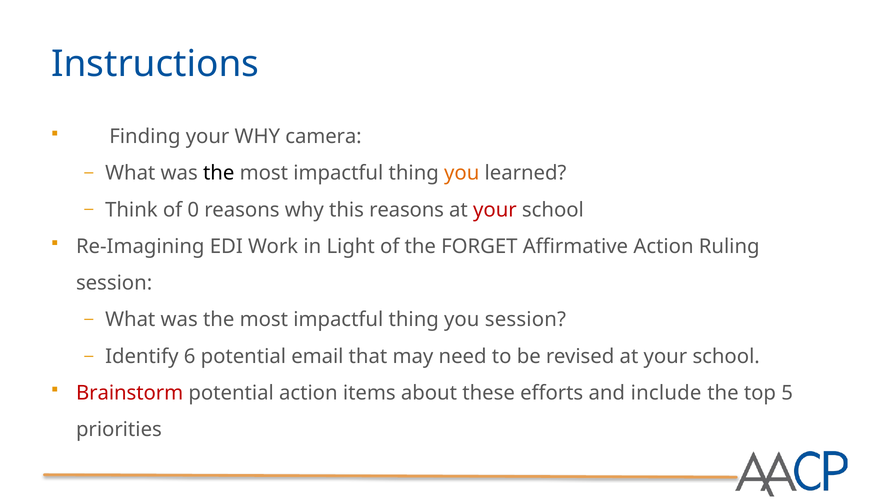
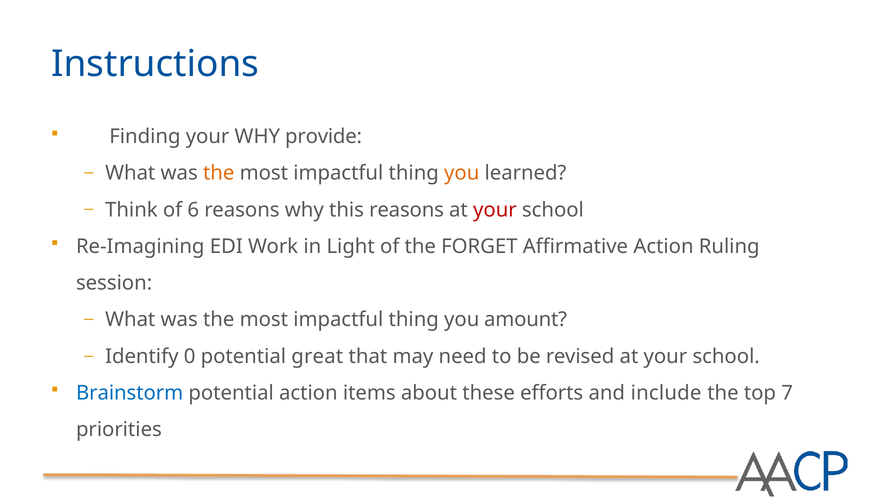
camera: camera -> provide (324, 137)
the colour: black -> orange (219, 173)
0: 0 -> 6 (193, 210)
you session: session -> amount (526, 320)
6: 6 -> 0 (190, 356)
email: email -> great (317, 356)
Brainstorm colour: red -> blue (130, 393)
5: 5 -> 7 (787, 393)
